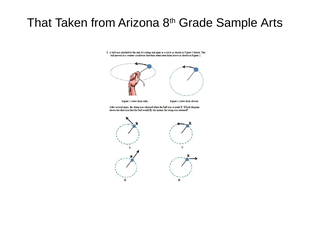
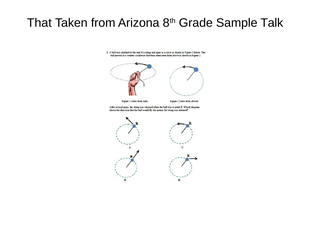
Arts: Arts -> Talk (272, 23)
